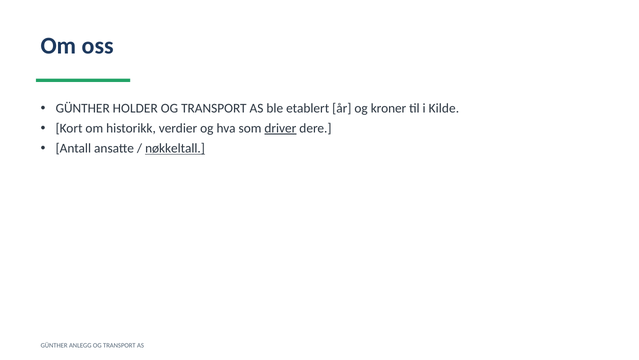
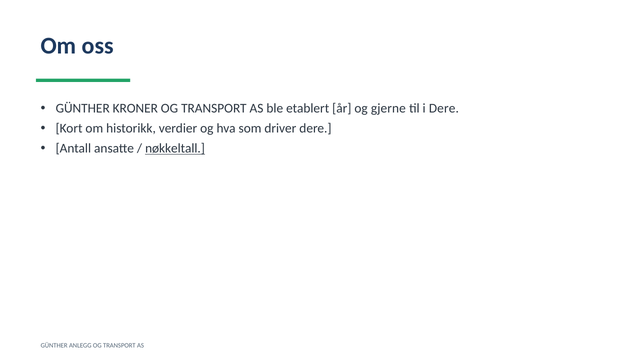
HOLDER: HOLDER -> KRONER (135, 108)
kroner: kroner -> gjerne (388, 108)
i Kilde: Kilde -> Dere (444, 108)
driver underline: present -> none (280, 128)
